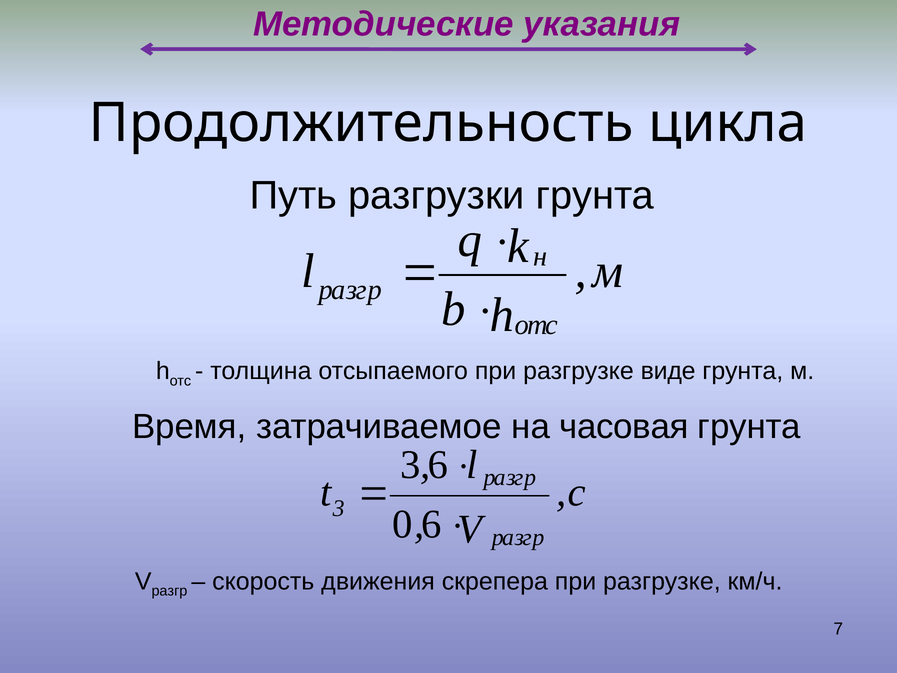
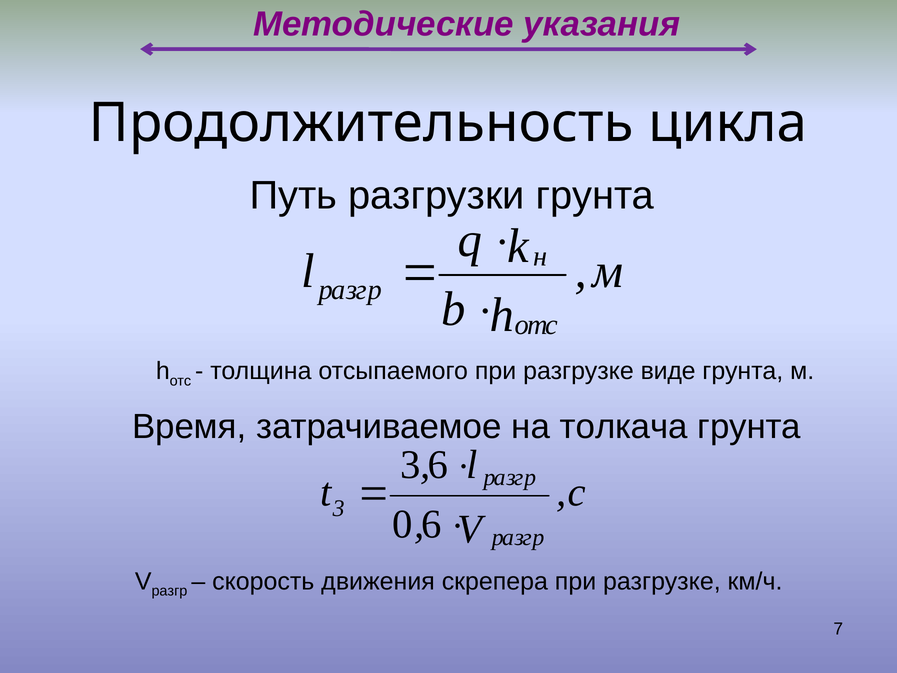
часовая: часовая -> толкача (624, 426)
